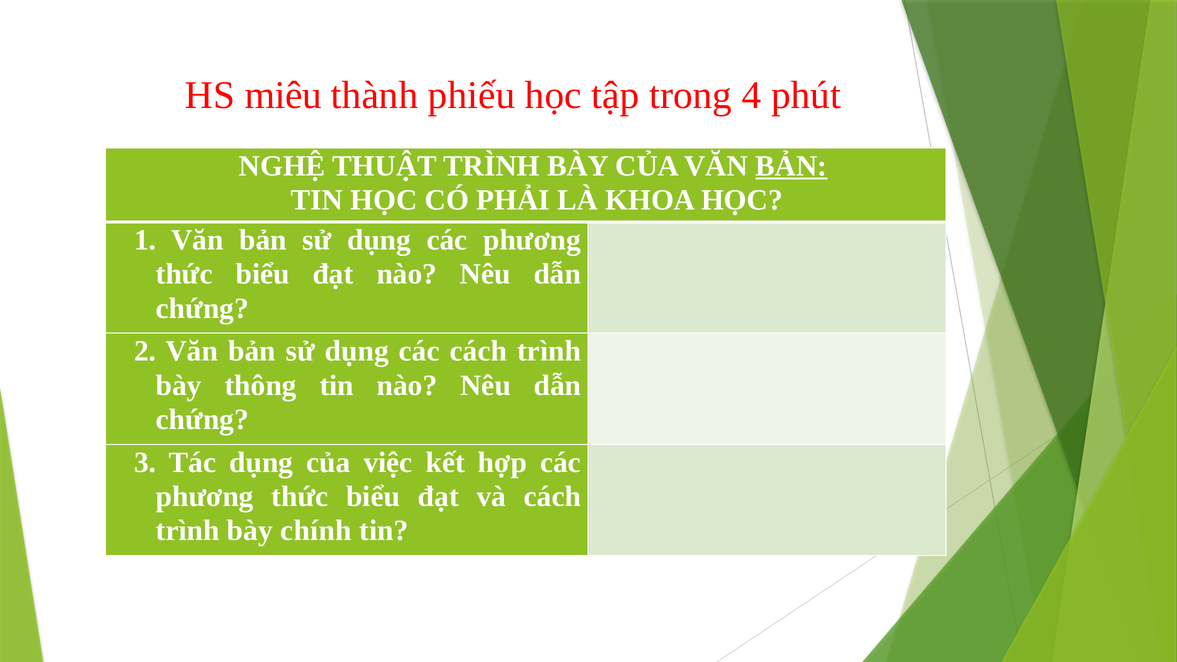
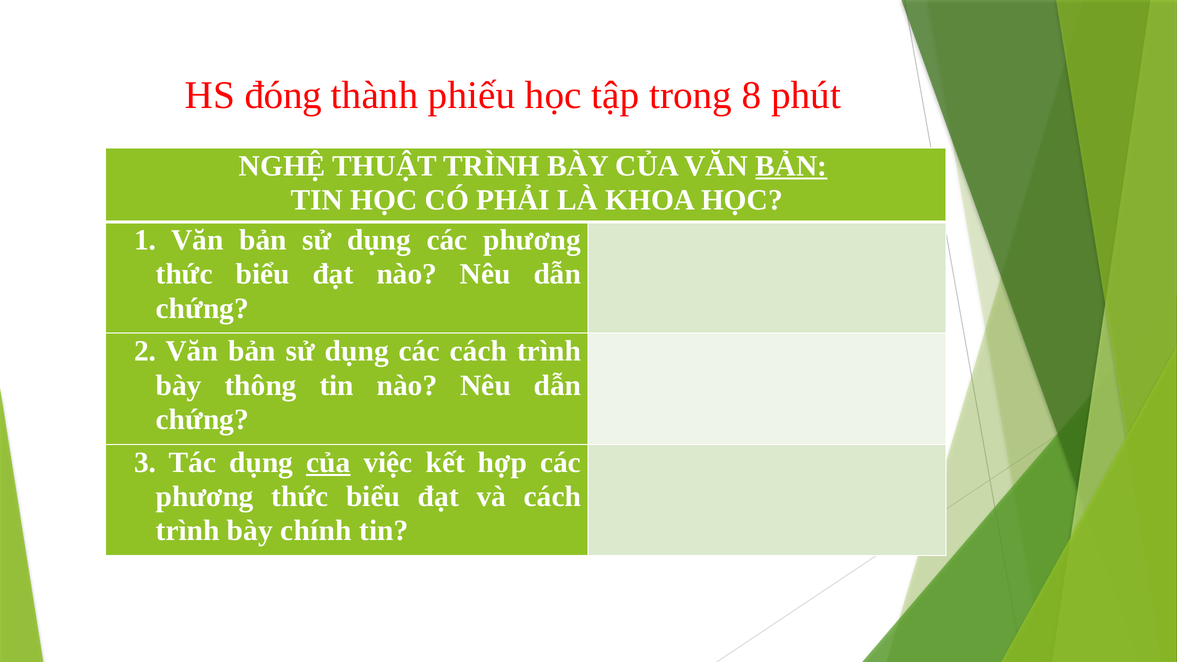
miêu: miêu -> đóng (283, 95)
4: 4 -> 8 (752, 95)
của underline: none -> present (328, 462)
